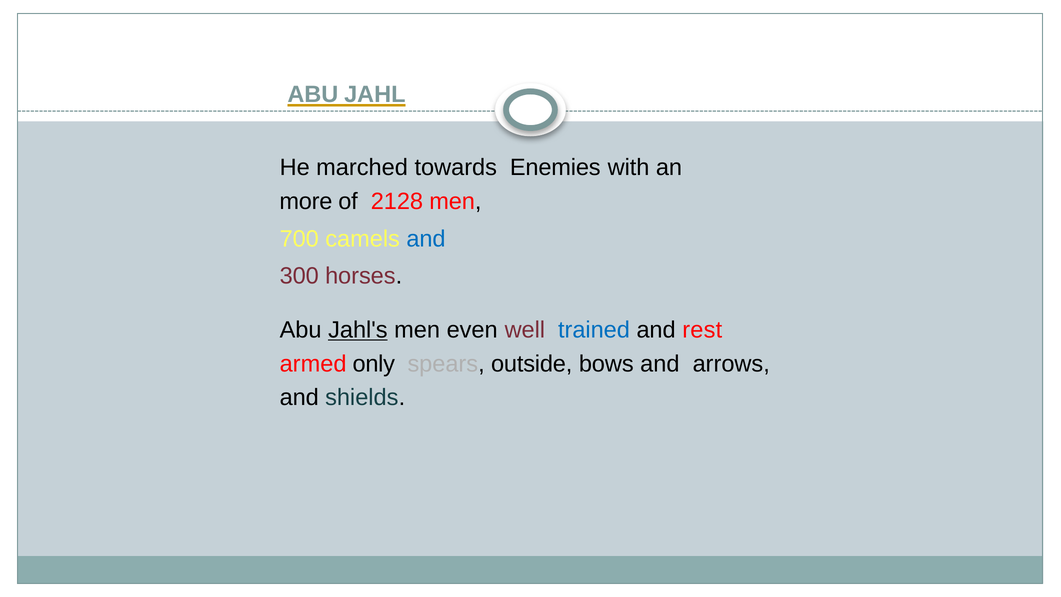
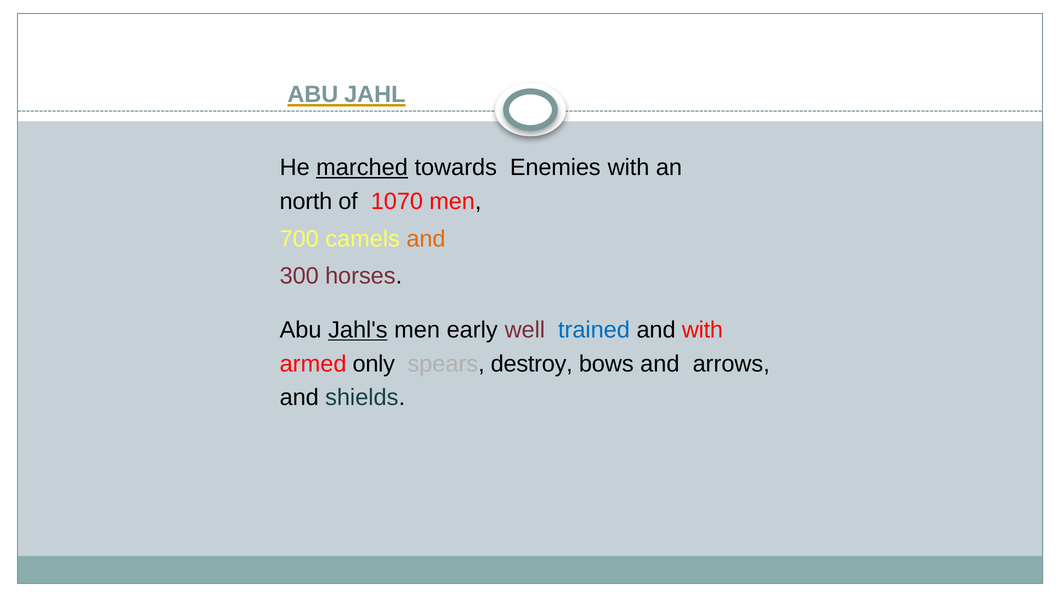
marched underline: none -> present (362, 168)
more: more -> north (306, 201)
2128: 2128 -> 1070 (397, 201)
and colour: blue -> orange (426, 239)
even: even -> early (472, 330)
and rest: rest -> with (702, 330)
outside: outside -> destroy (532, 364)
